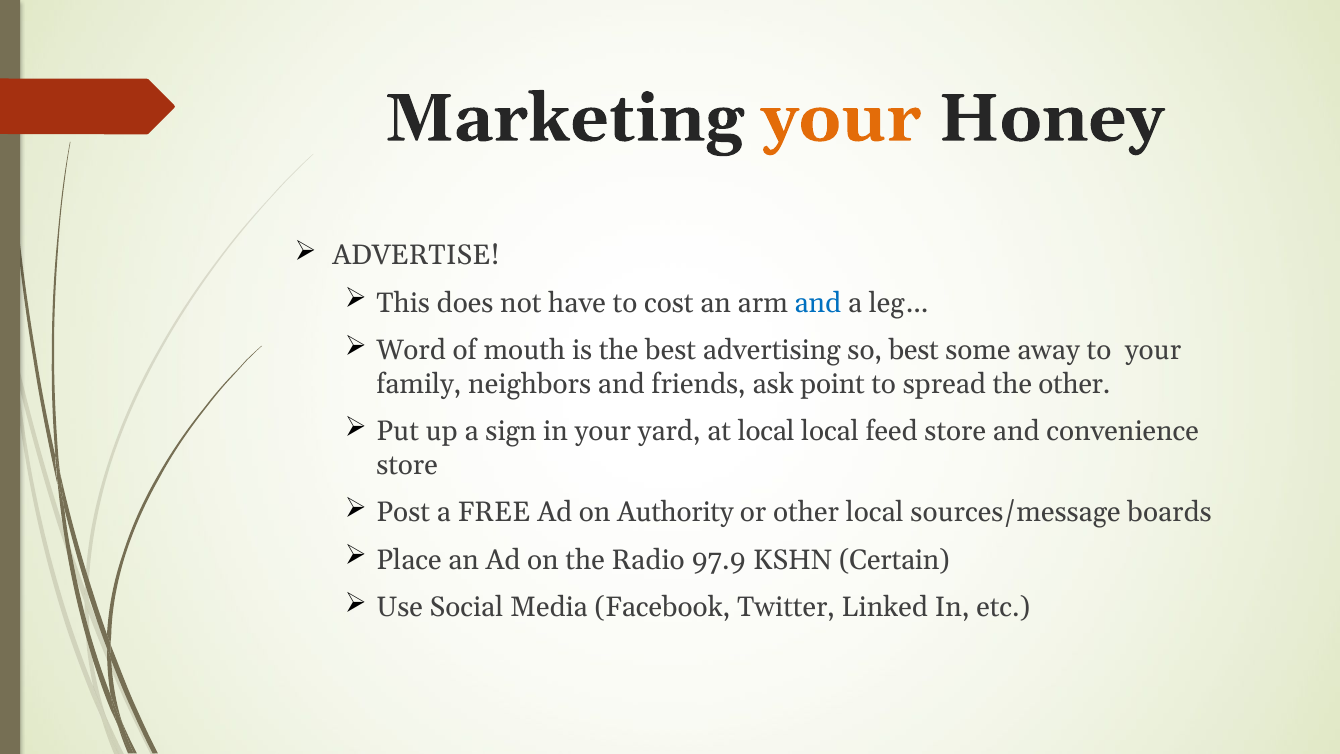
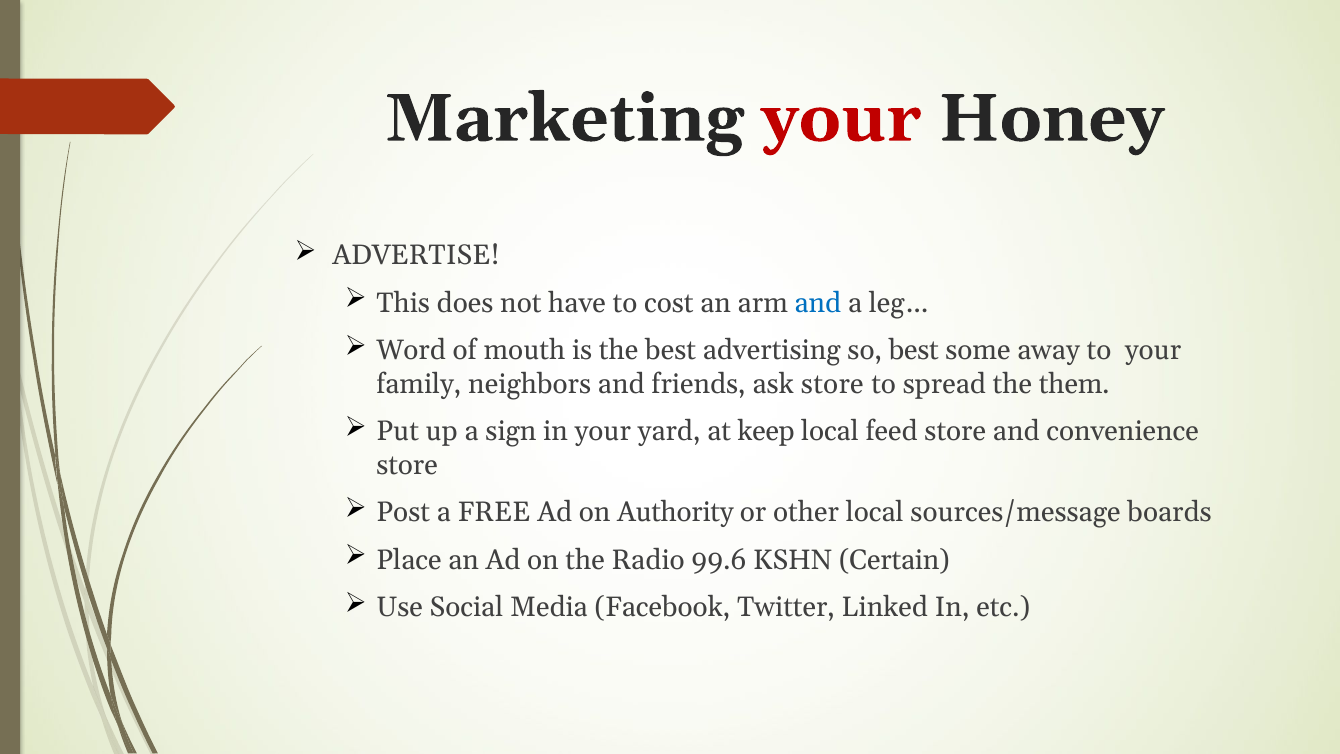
your colour: orange -> red (841, 118)
ask point: point -> store (832, 384)
the other: other -> them (1074, 384)
at local: local -> keep (766, 431)
97.9: 97.9 -> 99.6 (719, 560)
